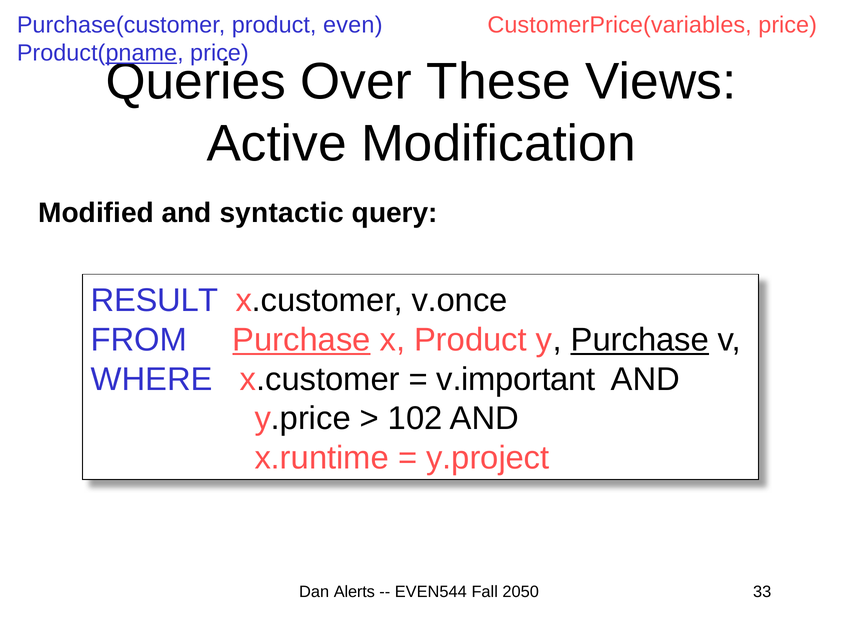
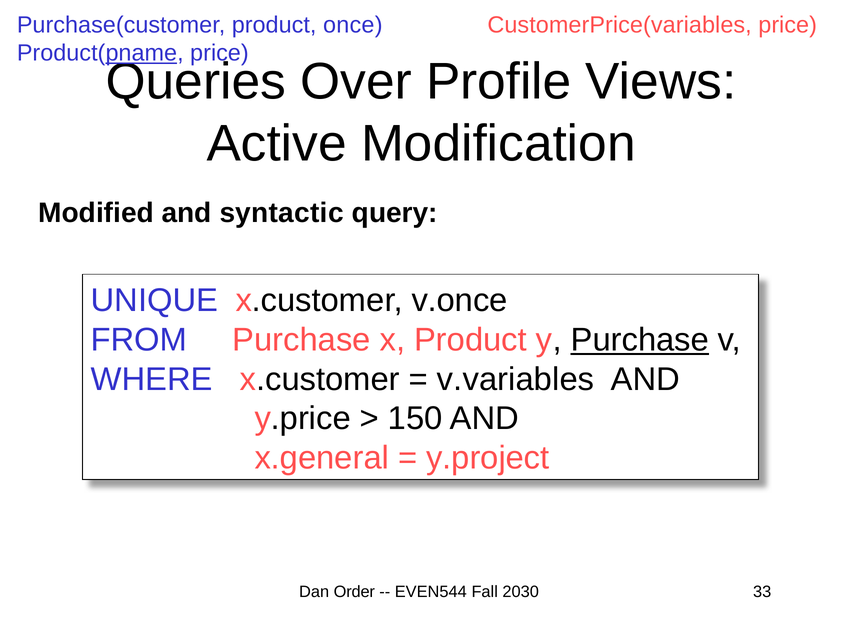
even: even -> once (353, 25)
These: These -> Profile (499, 82)
RESULT: RESULT -> UNIQUE (154, 300)
Purchase underline: present -> none (302, 339)
v.important: v.important -> v.variables (516, 379)
102: 102 -> 150 (415, 418)
x.runtime: x.runtime -> x.general (322, 458)
Alerts: Alerts -> Order (354, 591)
2050: 2050 -> 2030 (521, 591)
